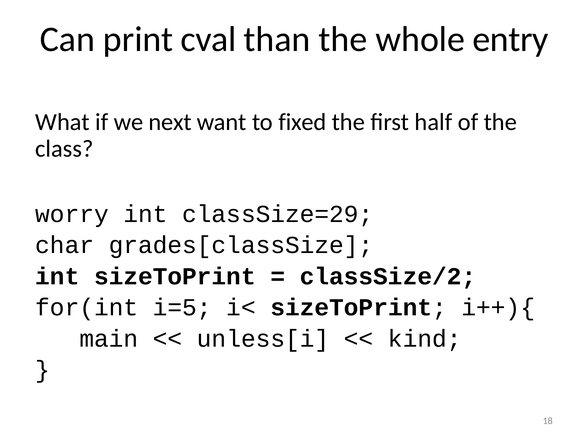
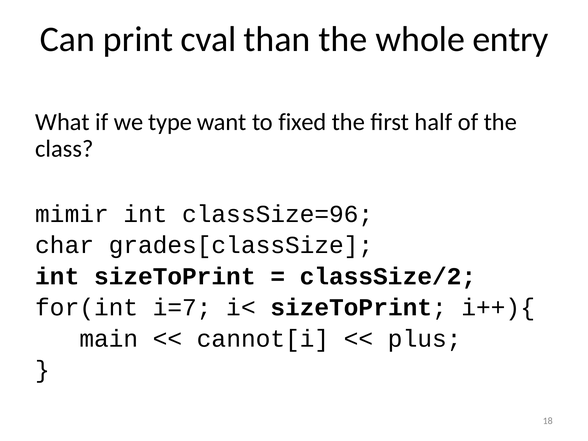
next: next -> type (170, 122)
worry: worry -> mimir (72, 214)
classSize=29: classSize=29 -> classSize=96 (278, 214)
i=5: i=5 -> i=7 (182, 307)
unless[i: unless[i -> cannot[i (263, 339)
kind: kind -> plus (425, 339)
